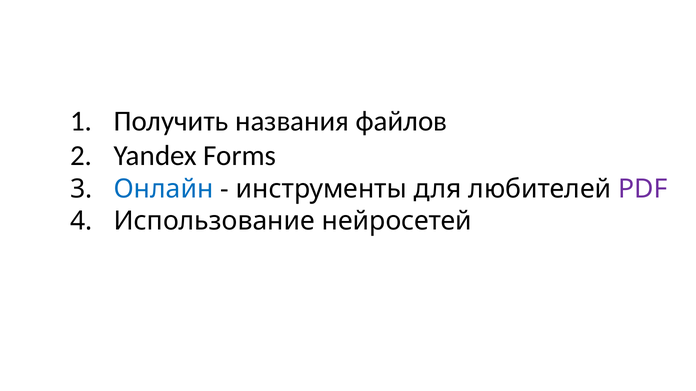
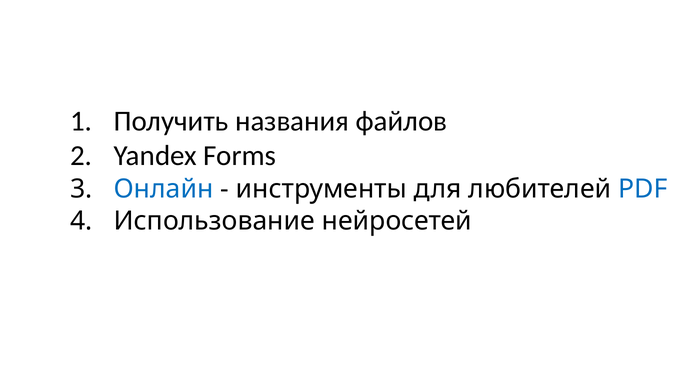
PDF colour: purple -> blue (643, 189)
